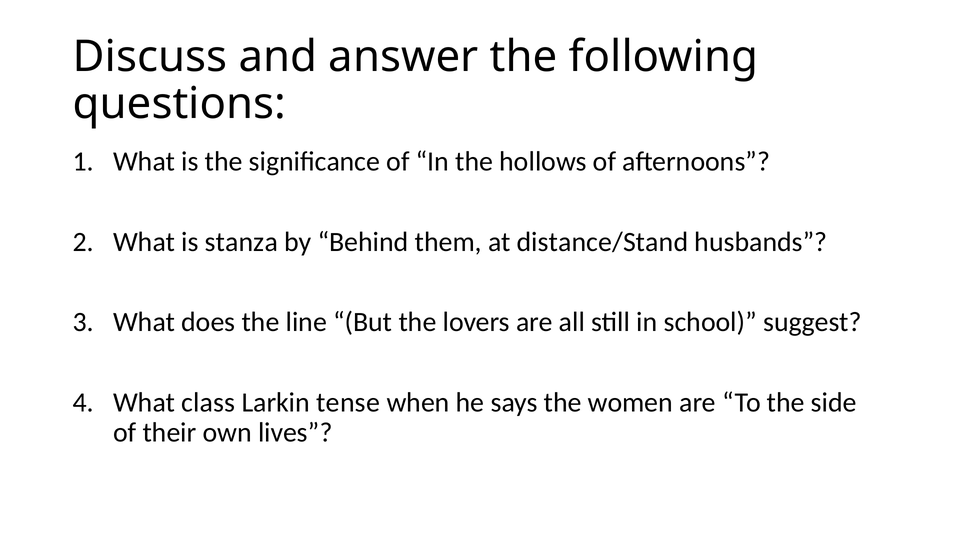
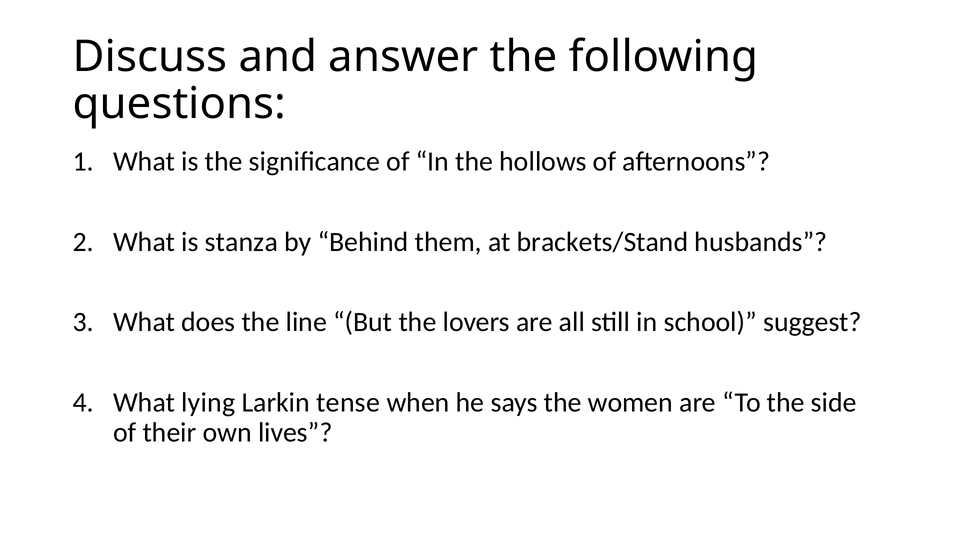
distance/Stand: distance/Stand -> brackets/Stand (602, 242)
class: class -> lying (208, 402)
